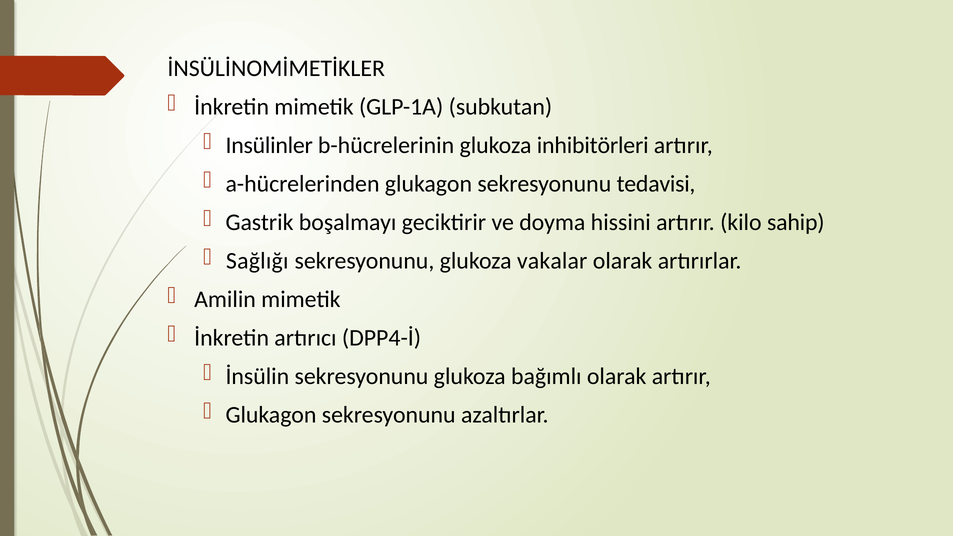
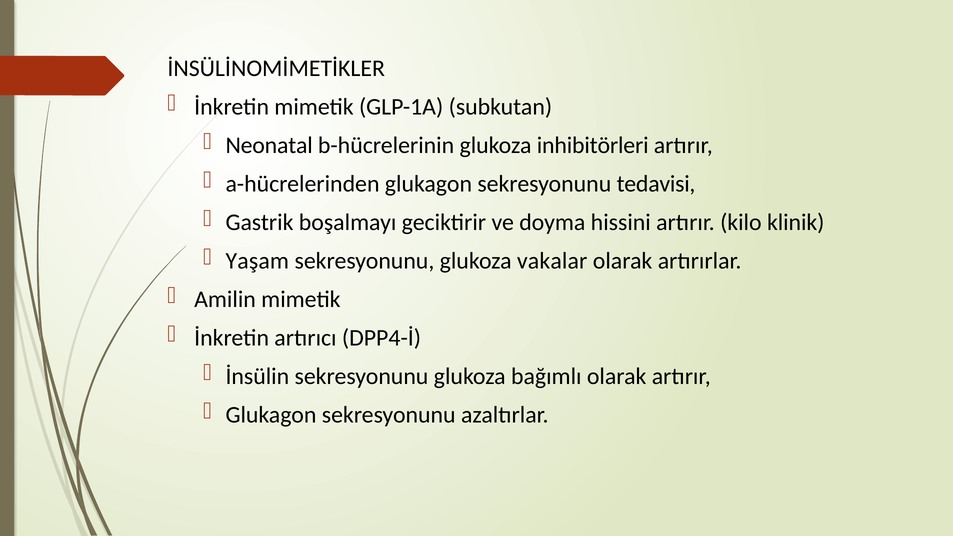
Insülinler: Insülinler -> Neonatal (269, 145)
sahip: sahip -> klinik (796, 222)
Sağlığı: Sağlığı -> Yaşam (257, 261)
